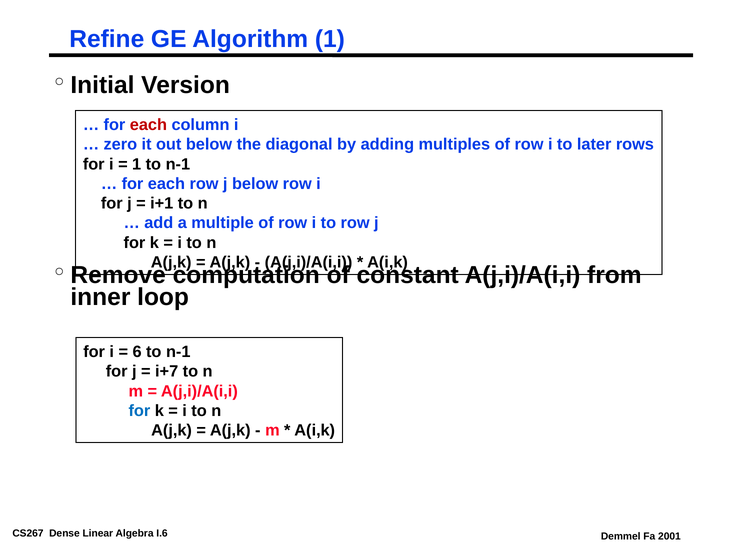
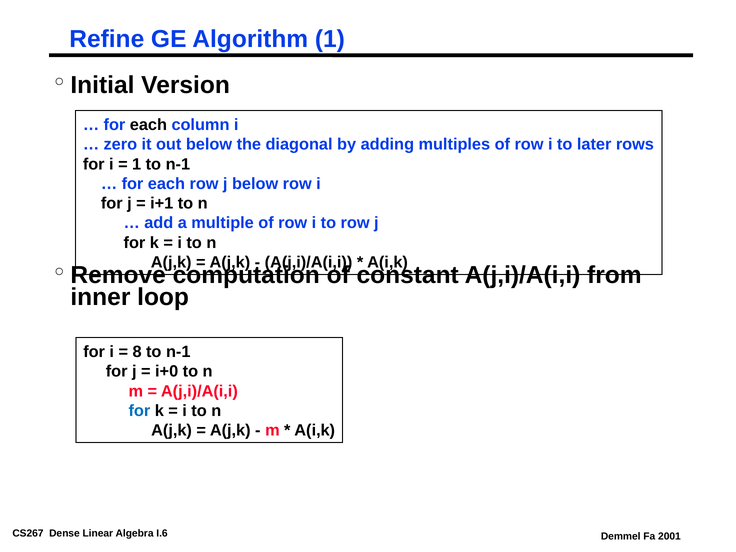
each colour: red -> black (148, 125)
6: 6 -> 8 (137, 352)
i+7: i+7 -> i+0 (167, 372)
